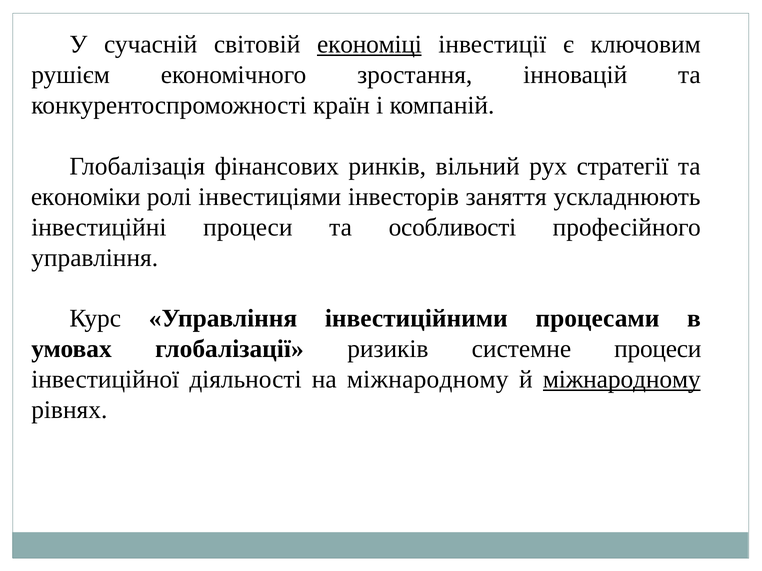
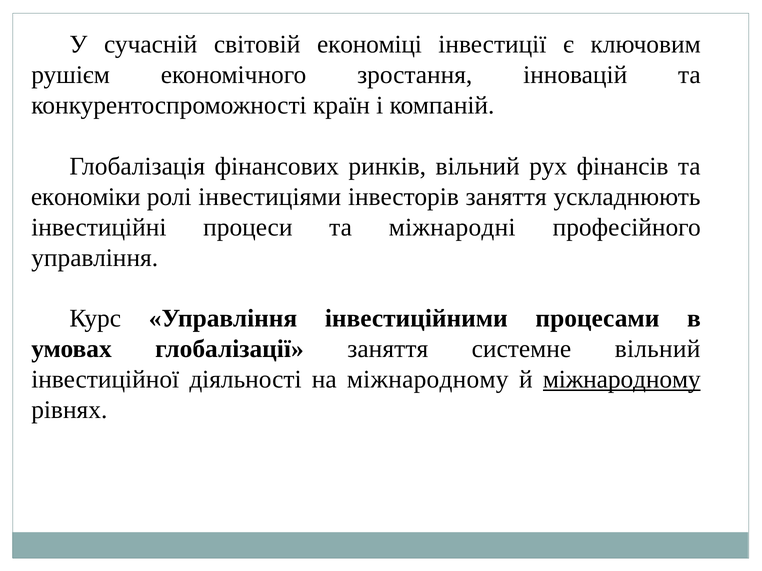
економіці underline: present -> none (369, 45)
стратегії: стратегії -> фінансів (623, 166)
особливості: особливості -> міжнародні (452, 227)
глобалізації ризиків: ризиків -> заняття (388, 349)
системне процеси: процеси -> вільний (658, 349)
